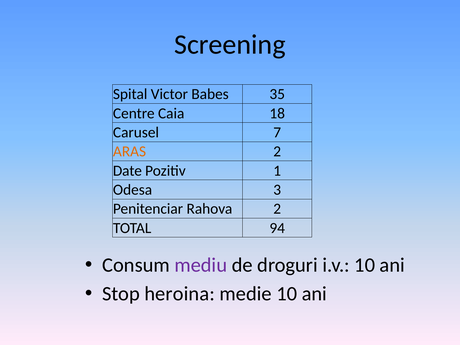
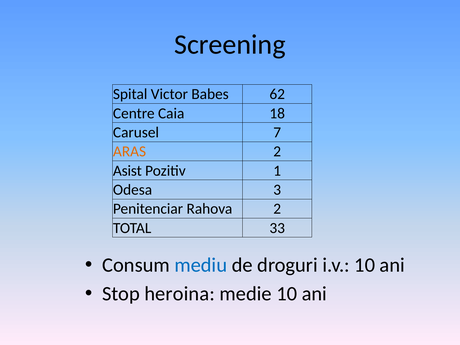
35: 35 -> 62 (277, 94)
Date: Date -> Asist (127, 171)
94: 94 -> 33 (277, 228)
mediu colour: purple -> blue (201, 265)
